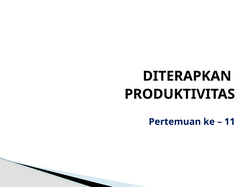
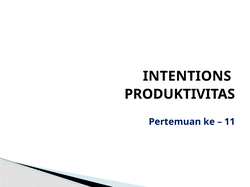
DITERAPKAN: DITERAPKAN -> INTENTIONS (187, 76)
